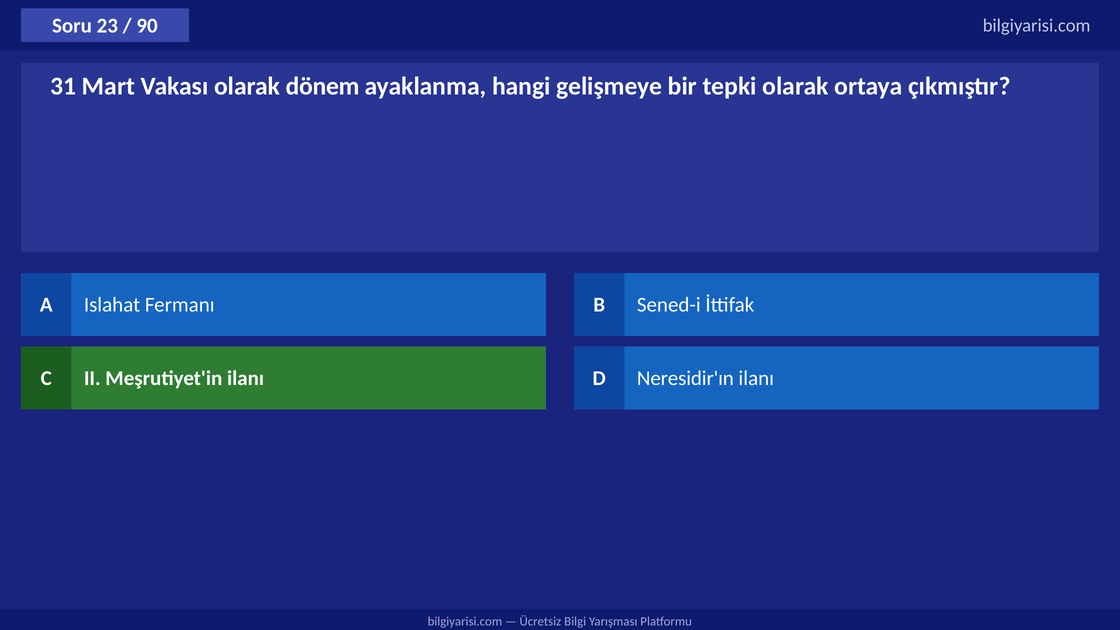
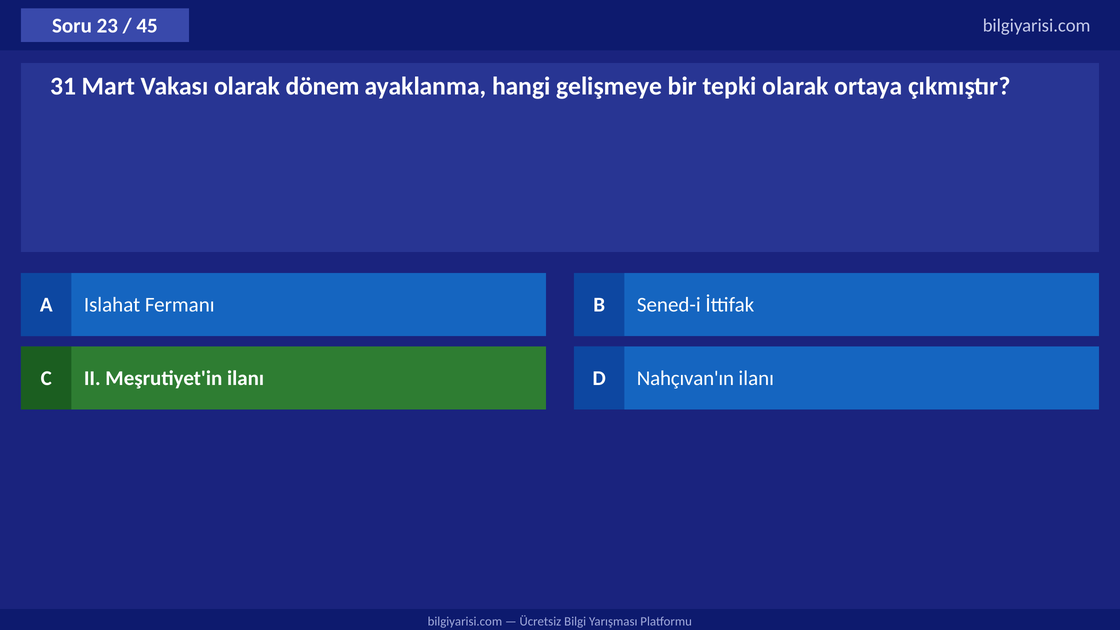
90: 90 -> 45 (147, 26)
Neresidir'ın: Neresidir'ın -> Nahçıvan'ın (685, 378)
